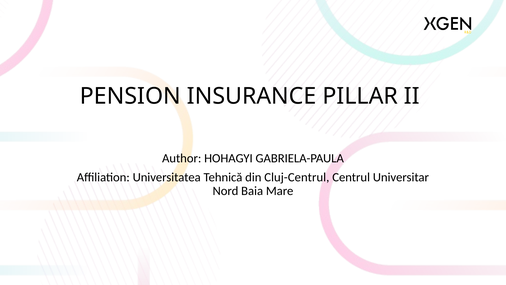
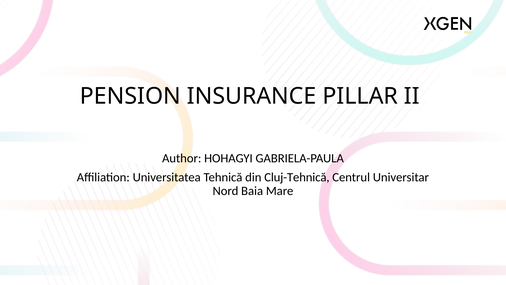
Cluj-Centrul: Cluj-Centrul -> Cluj-Tehnică (297, 177)
